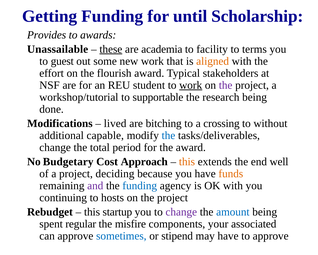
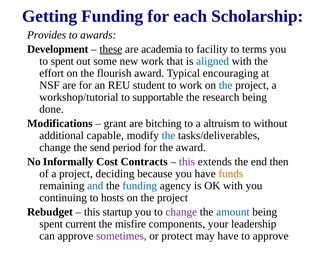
until: until -> each (190, 16)
Unassailable: Unassailable -> Development (58, 49)
to guest: guest -> spent (62, 61)
aligned colour: orange -> blue (213, 61)
stakeholders: stakeholders -> encouraging (231, 73)
work underline: present -> none (191, 85)
the colour: purple -> blue (226, 85)
lived: lived -> grant (115, 123)
crossing: crossing -> altruism (221, 123)
total: total -> send (100, 147)
Budgetary: Budgetary -> Informally (68, 161)
Approach: Approach -> Contracts (144, 161)
this colour: orange -> purple (187, 161)
well: well -> then (279, 161)
and colour: purple -> blue (95, 185)
regular: regular -> current (81, 224)
associated: associated -> leadership (254, 224)
sometimes colour: blue -> purple (121, 236)
stipend: stipend -> protect (177, 236)
